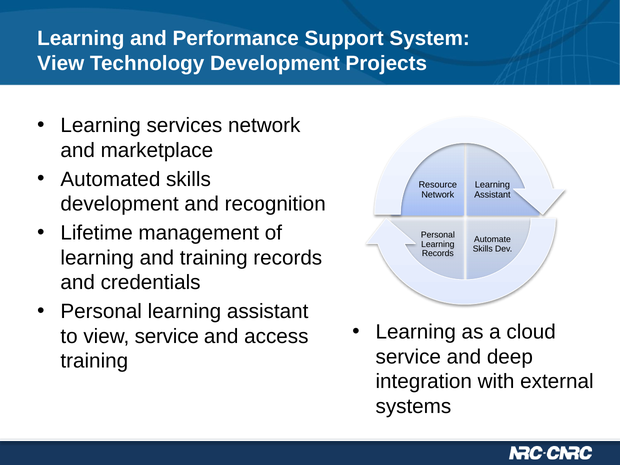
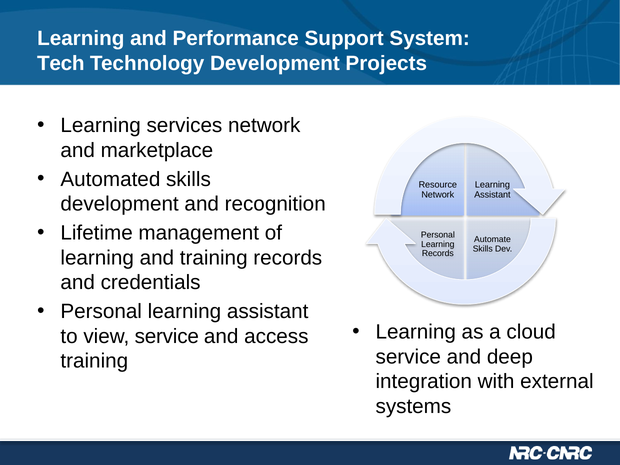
View: View -> Tech (61, 63)
